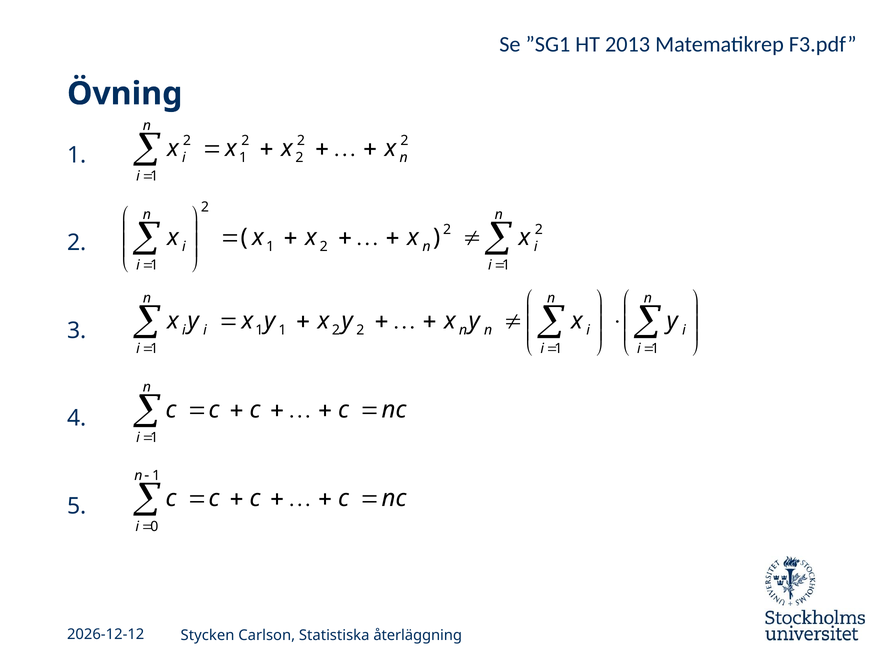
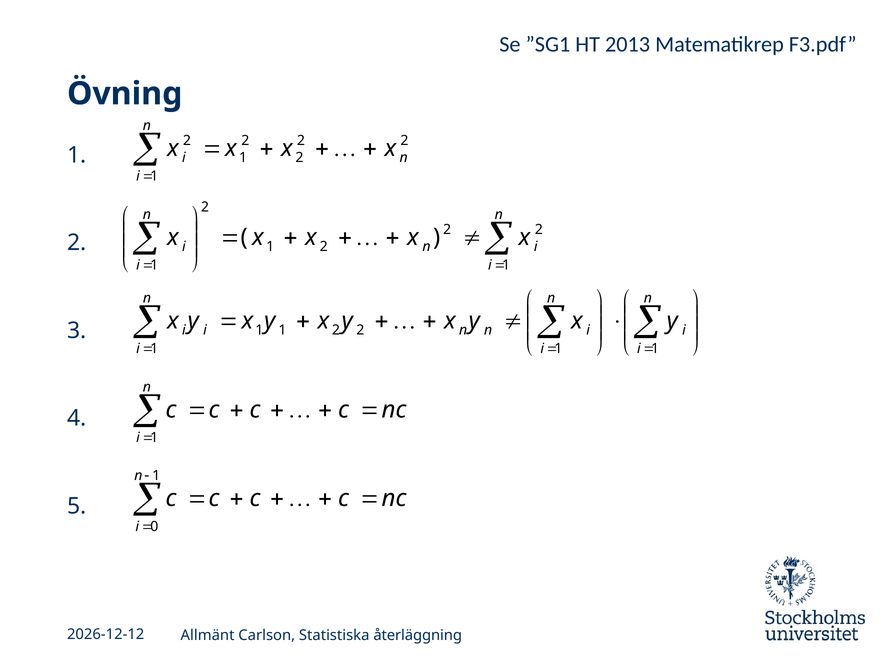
Stycken: Stycken -> Allmänt (208, 636)
